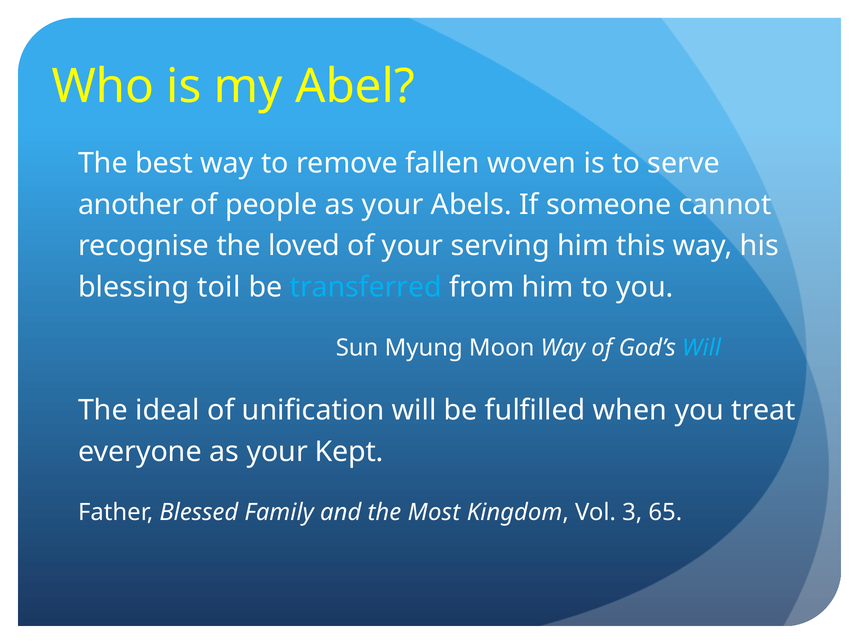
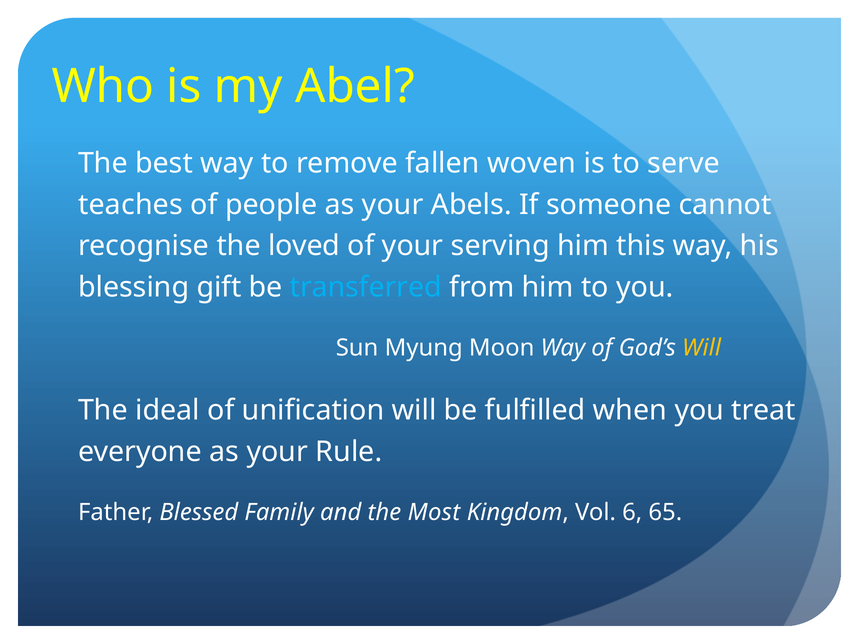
another: another -> teaches (131, 205)
toil: toil -> gift (219, 287)
Will colour: light blue -> yellow (702, 348)
Kept: Kept -> Rule (349, 452)
3: 3 -> 6 (632, 513)
